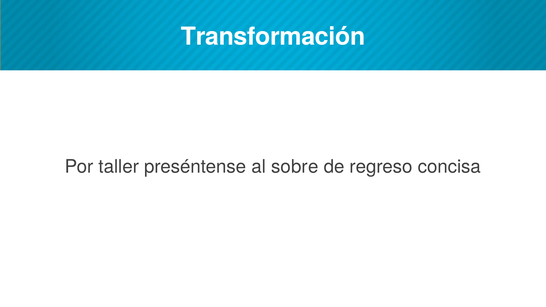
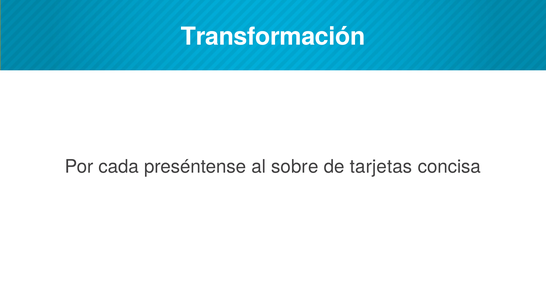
taller: taller -> cada (119, 167)
regreso: regreso -> tarjetas (381, 167)
